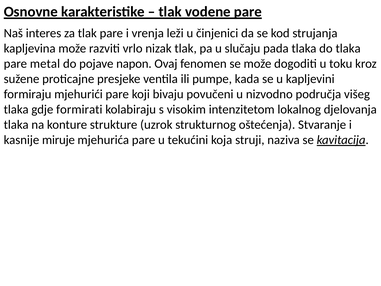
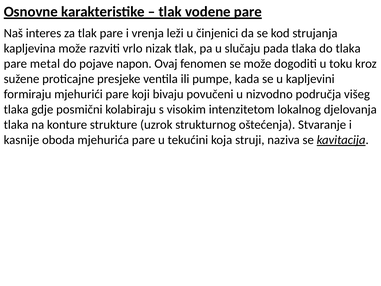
formirati: formirati -> posmični (79, 109)
miruje: miruje -> oboda (58, 140)
